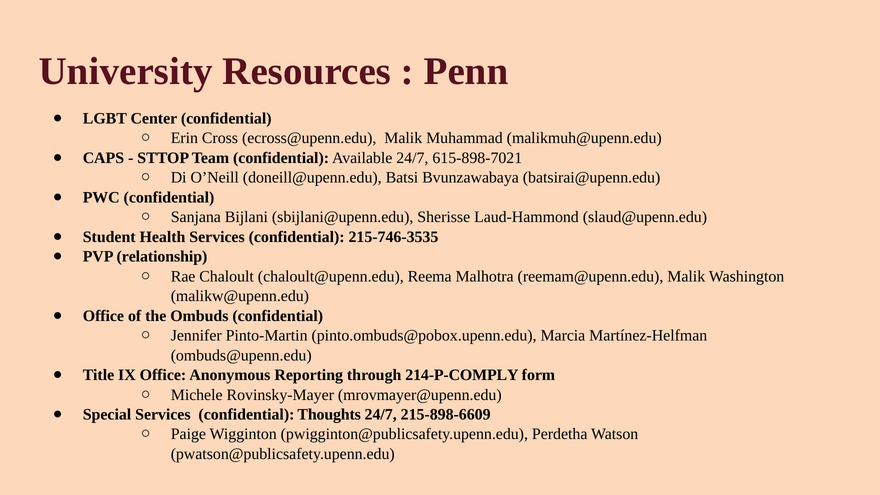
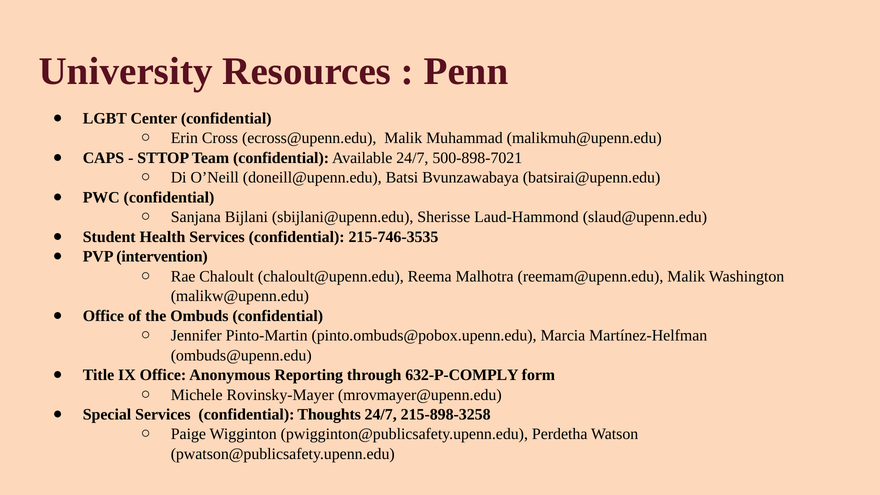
615-898-7021: 615-898-7021 -> 500-898-7021 (477, 158)
relationship: relationship -> intervention (162, 257)
214-P-COMPLY: 214-P-COMPLY -> 632-P-COMPLY (462, 375)
215-898-6609: 215-898-6609 -> 215-898-3258 (446, 415)
